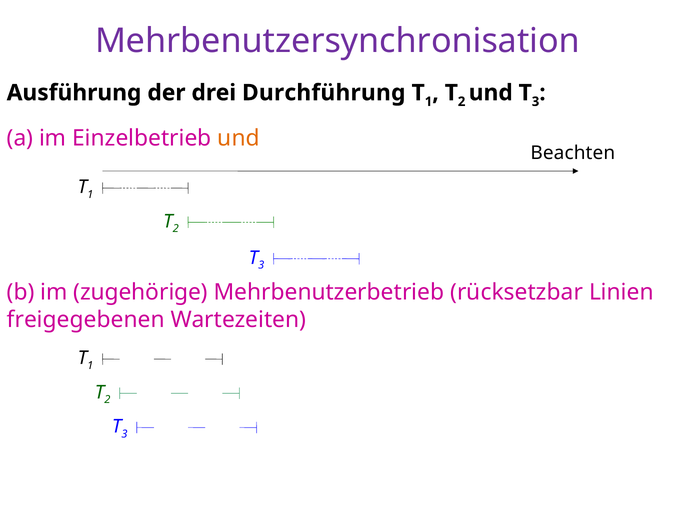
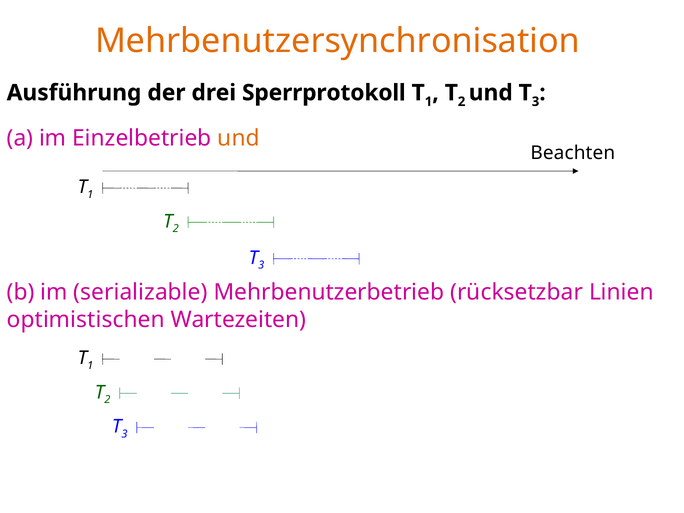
Mehrbenutzersynchronisation colour: purple -> orange (338, 41)
Durchführung: Durchführung -> Sperrprotokoll (324, 93)
zugehörige: zugehörige -> serializable (141, 292)
freigegebenen: freigegebenen -> optimistischen (86, 320)
